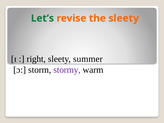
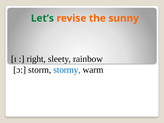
the sleety: sleety -> sunny (124, 18)
summer: summer -> rainbow (88, 59)
stormy colour: purple -> blue (67, 70)
